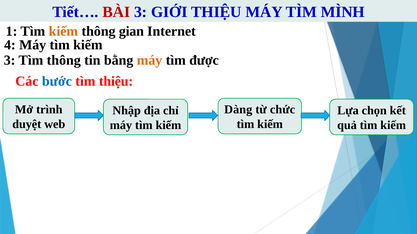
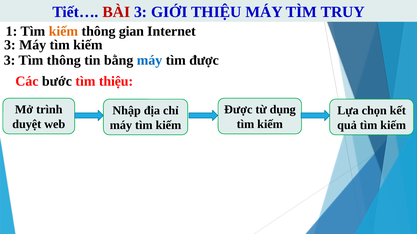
MÌNH: MÌNH -> TRUY (343, 12)
4: 4 -> 3 (10, 45)
máy colour: orange -> blue (150, 60)
bước colour: blue -> black (57, 82)
Dàng: Dàng -> Được (238, 110)
chức: chức -> dụng (283, 110)
